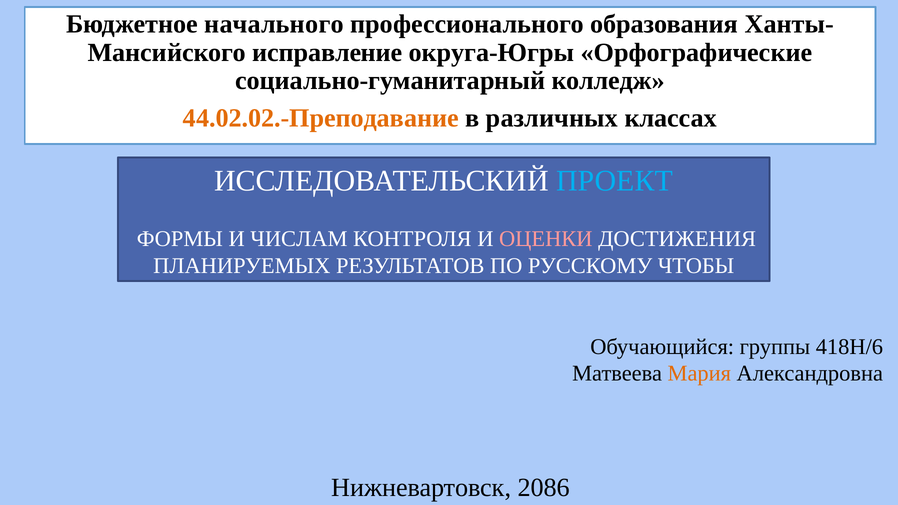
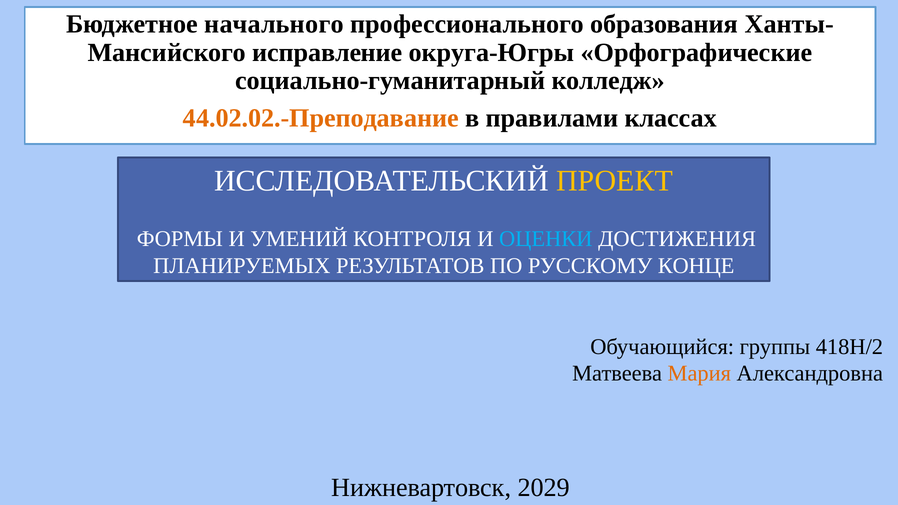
различных: различных -> правилами (552, 118)
ПРОЕКТ colour: light blue -> yellow (615, 181)
ЧИСЛАМ: ЧИСЛАМ -> УМЕНИЙ (299, 239)
ОЦЕНКИ colour: pink -> light blue (546, 239)
ЧТОБЫ: ЧТОБЫ -> КОНЦЕ (696, 266)
418Н/6: 418Н/6 -> 418Н/2 (849, 347)
2086: 2086 -> 2029 (544, 487)
